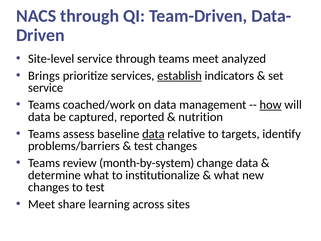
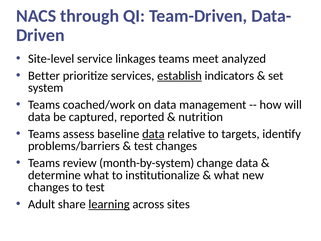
service through: through -> linkages (135, 59)
Brings: Brings -> Better (44, 76)
service: service -> system (46, 88)
how underline: present -> none (271, 105)
Meet: Meet -> Adult (42, 204)
learning underline: none -> present (109, 204)
